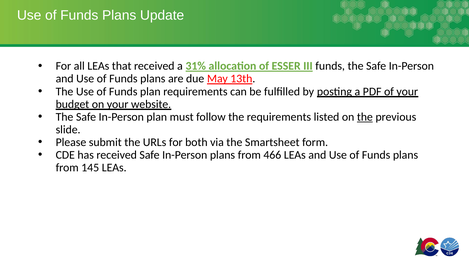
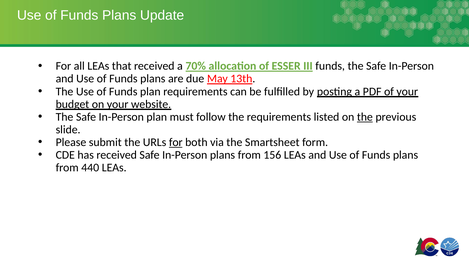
31%: 31% -> 70% (196, 66)
for underline: none -> present (176, 142)
466: 466 -> 156 (272, 155)
145: 145 -> 440 (90, 167)
